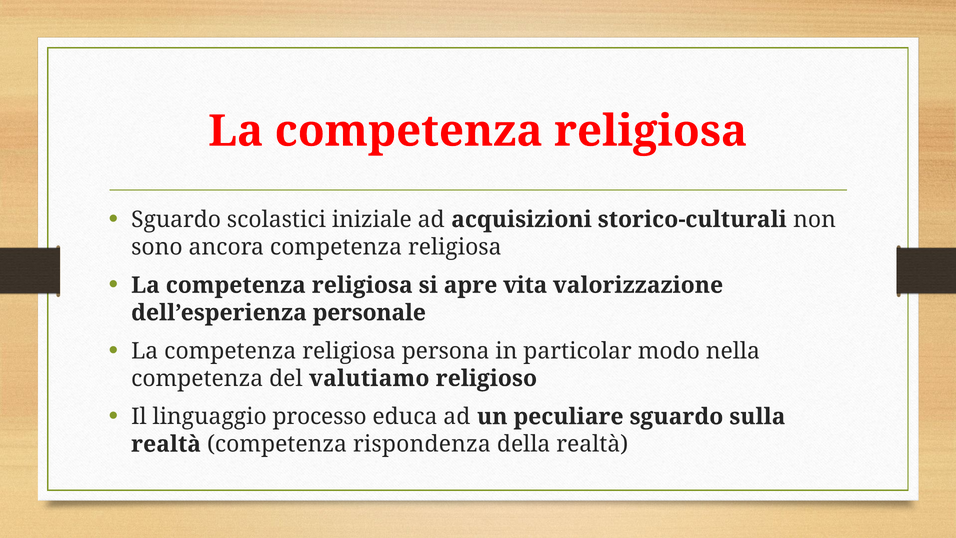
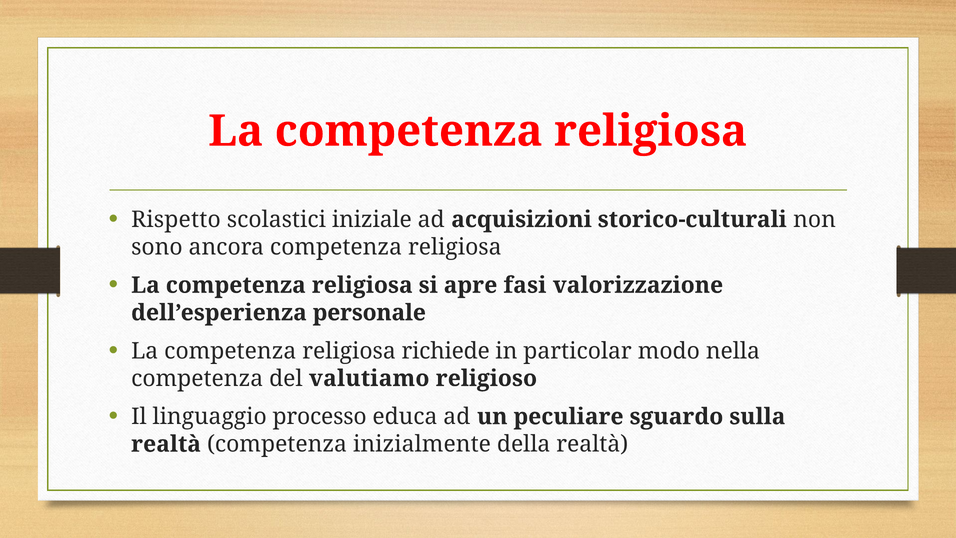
Sguardo: Sguardo -> Rispetto (176, 219)
vita: vita -> fasi (525, 285)
persona: persona -> richiede (446, 351)
rispondenza: rispondenza -> inizialmente (422, 444)
